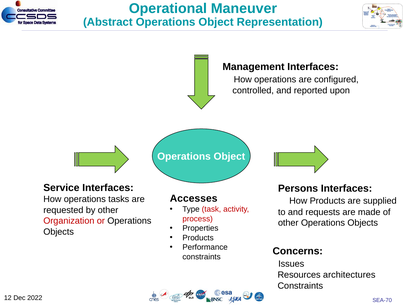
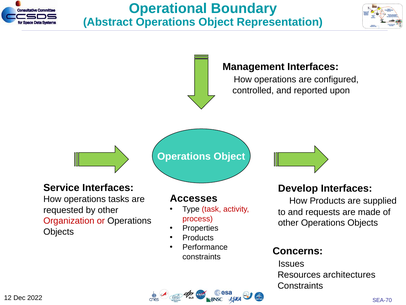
Maneuver: Maneuver -> Boundary (244, 8)
Persons: Persons -> Develop (298, 188)
